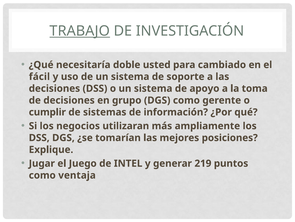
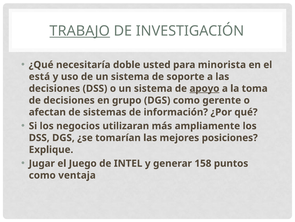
cambiado: cambiado -> minorista (222, 65)
fácil: fácil -> está (39, 76)
apoyo underline: none -> present (204, 88)
cumplir: cumplir -> afectan (47, 112)
219: 219 -> 158 (203, 163)
